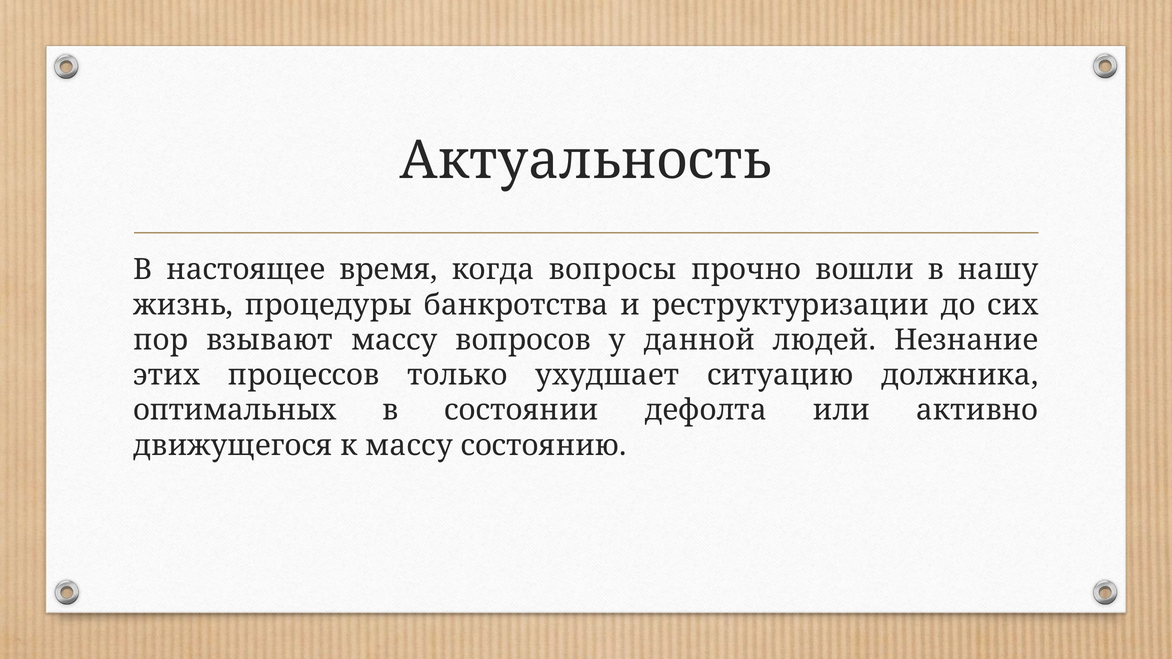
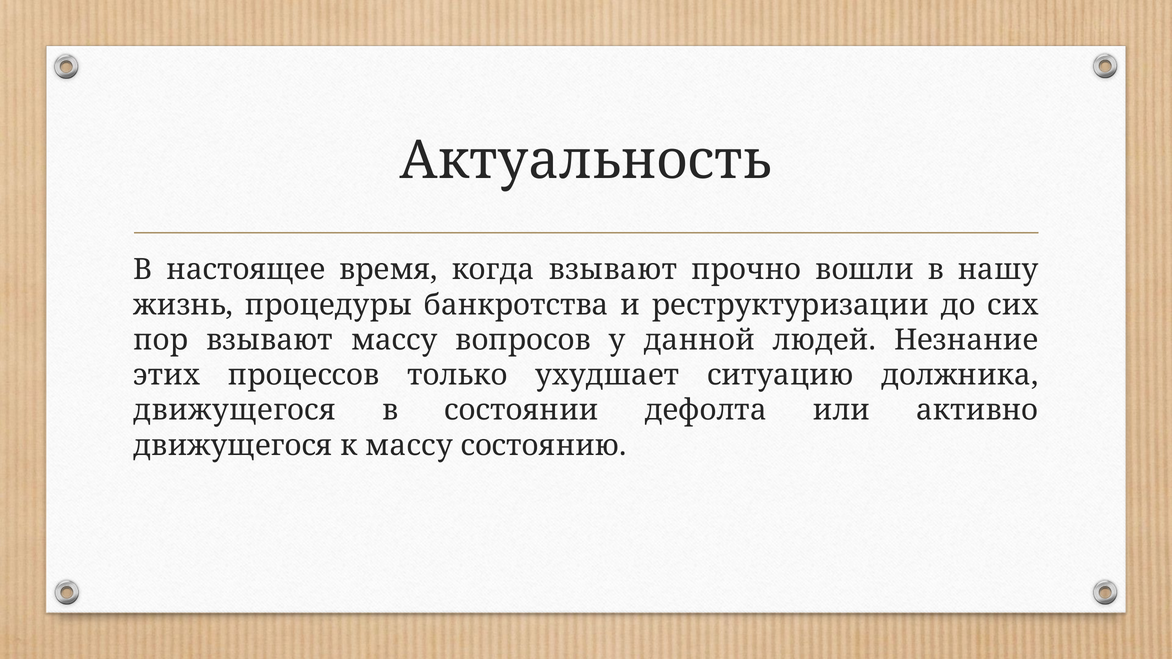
когда вопросы: вопросы -> взывают (613, 270)
оптимальных: оптимальных -> движущегося (235, 410)
